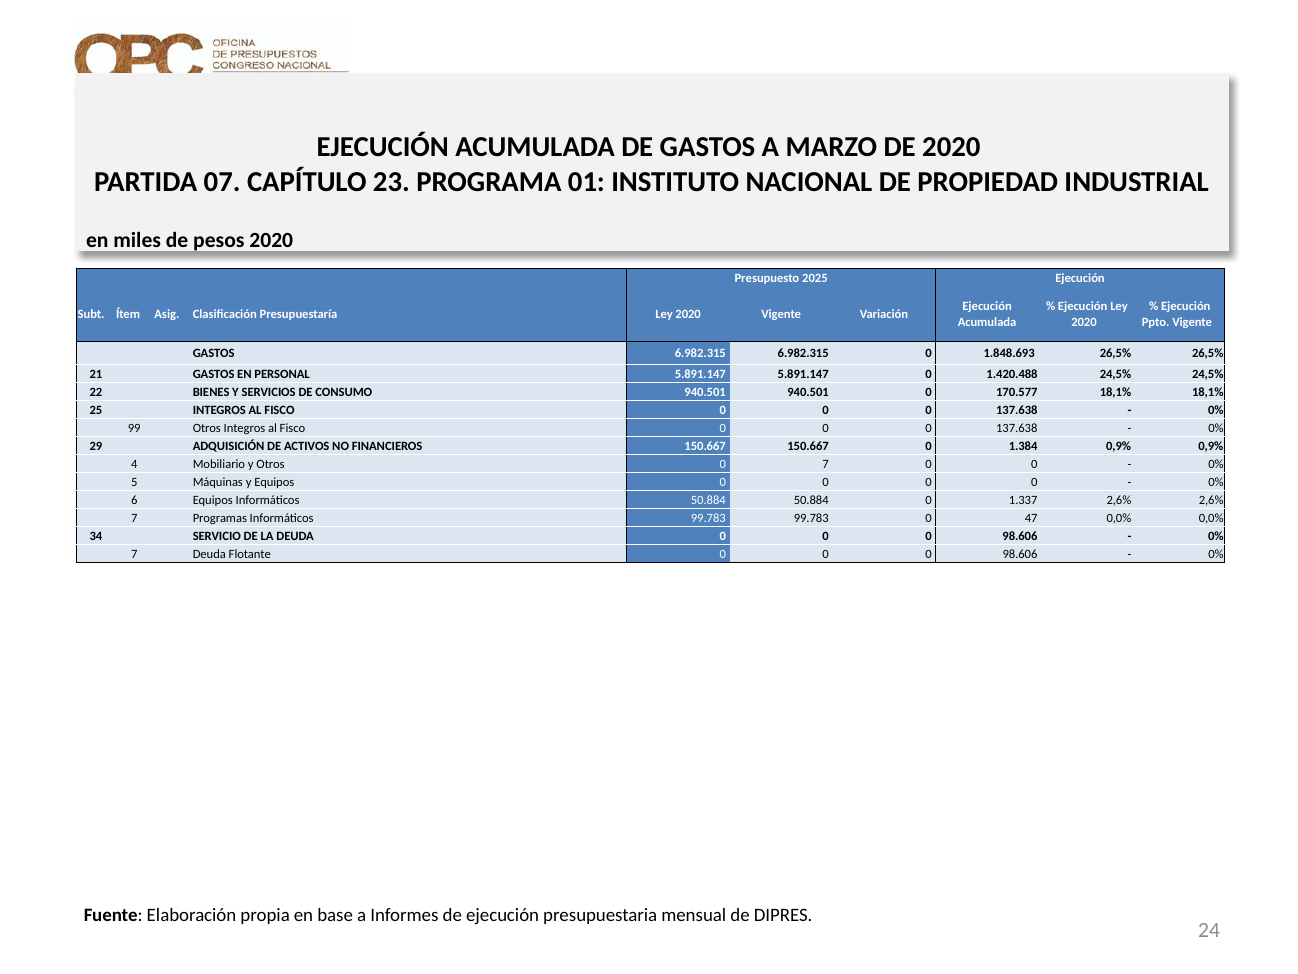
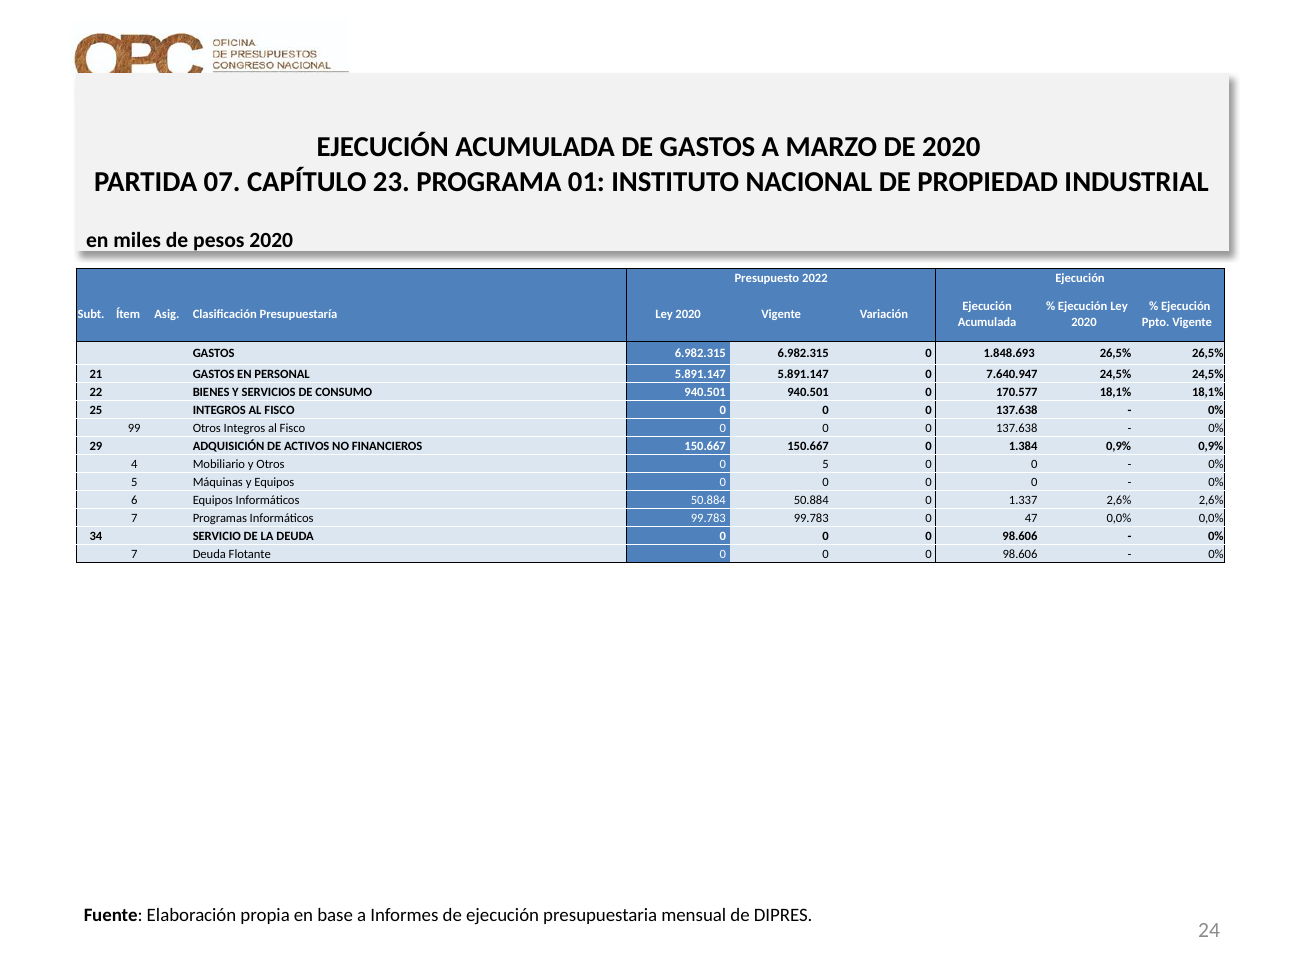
2025: 2025 -> 2022 (815, 278)
1.420.488: 1.420.488 -> 7.640.947 (1012, 374)
0 7: 7 -> 5 (826, 464)
